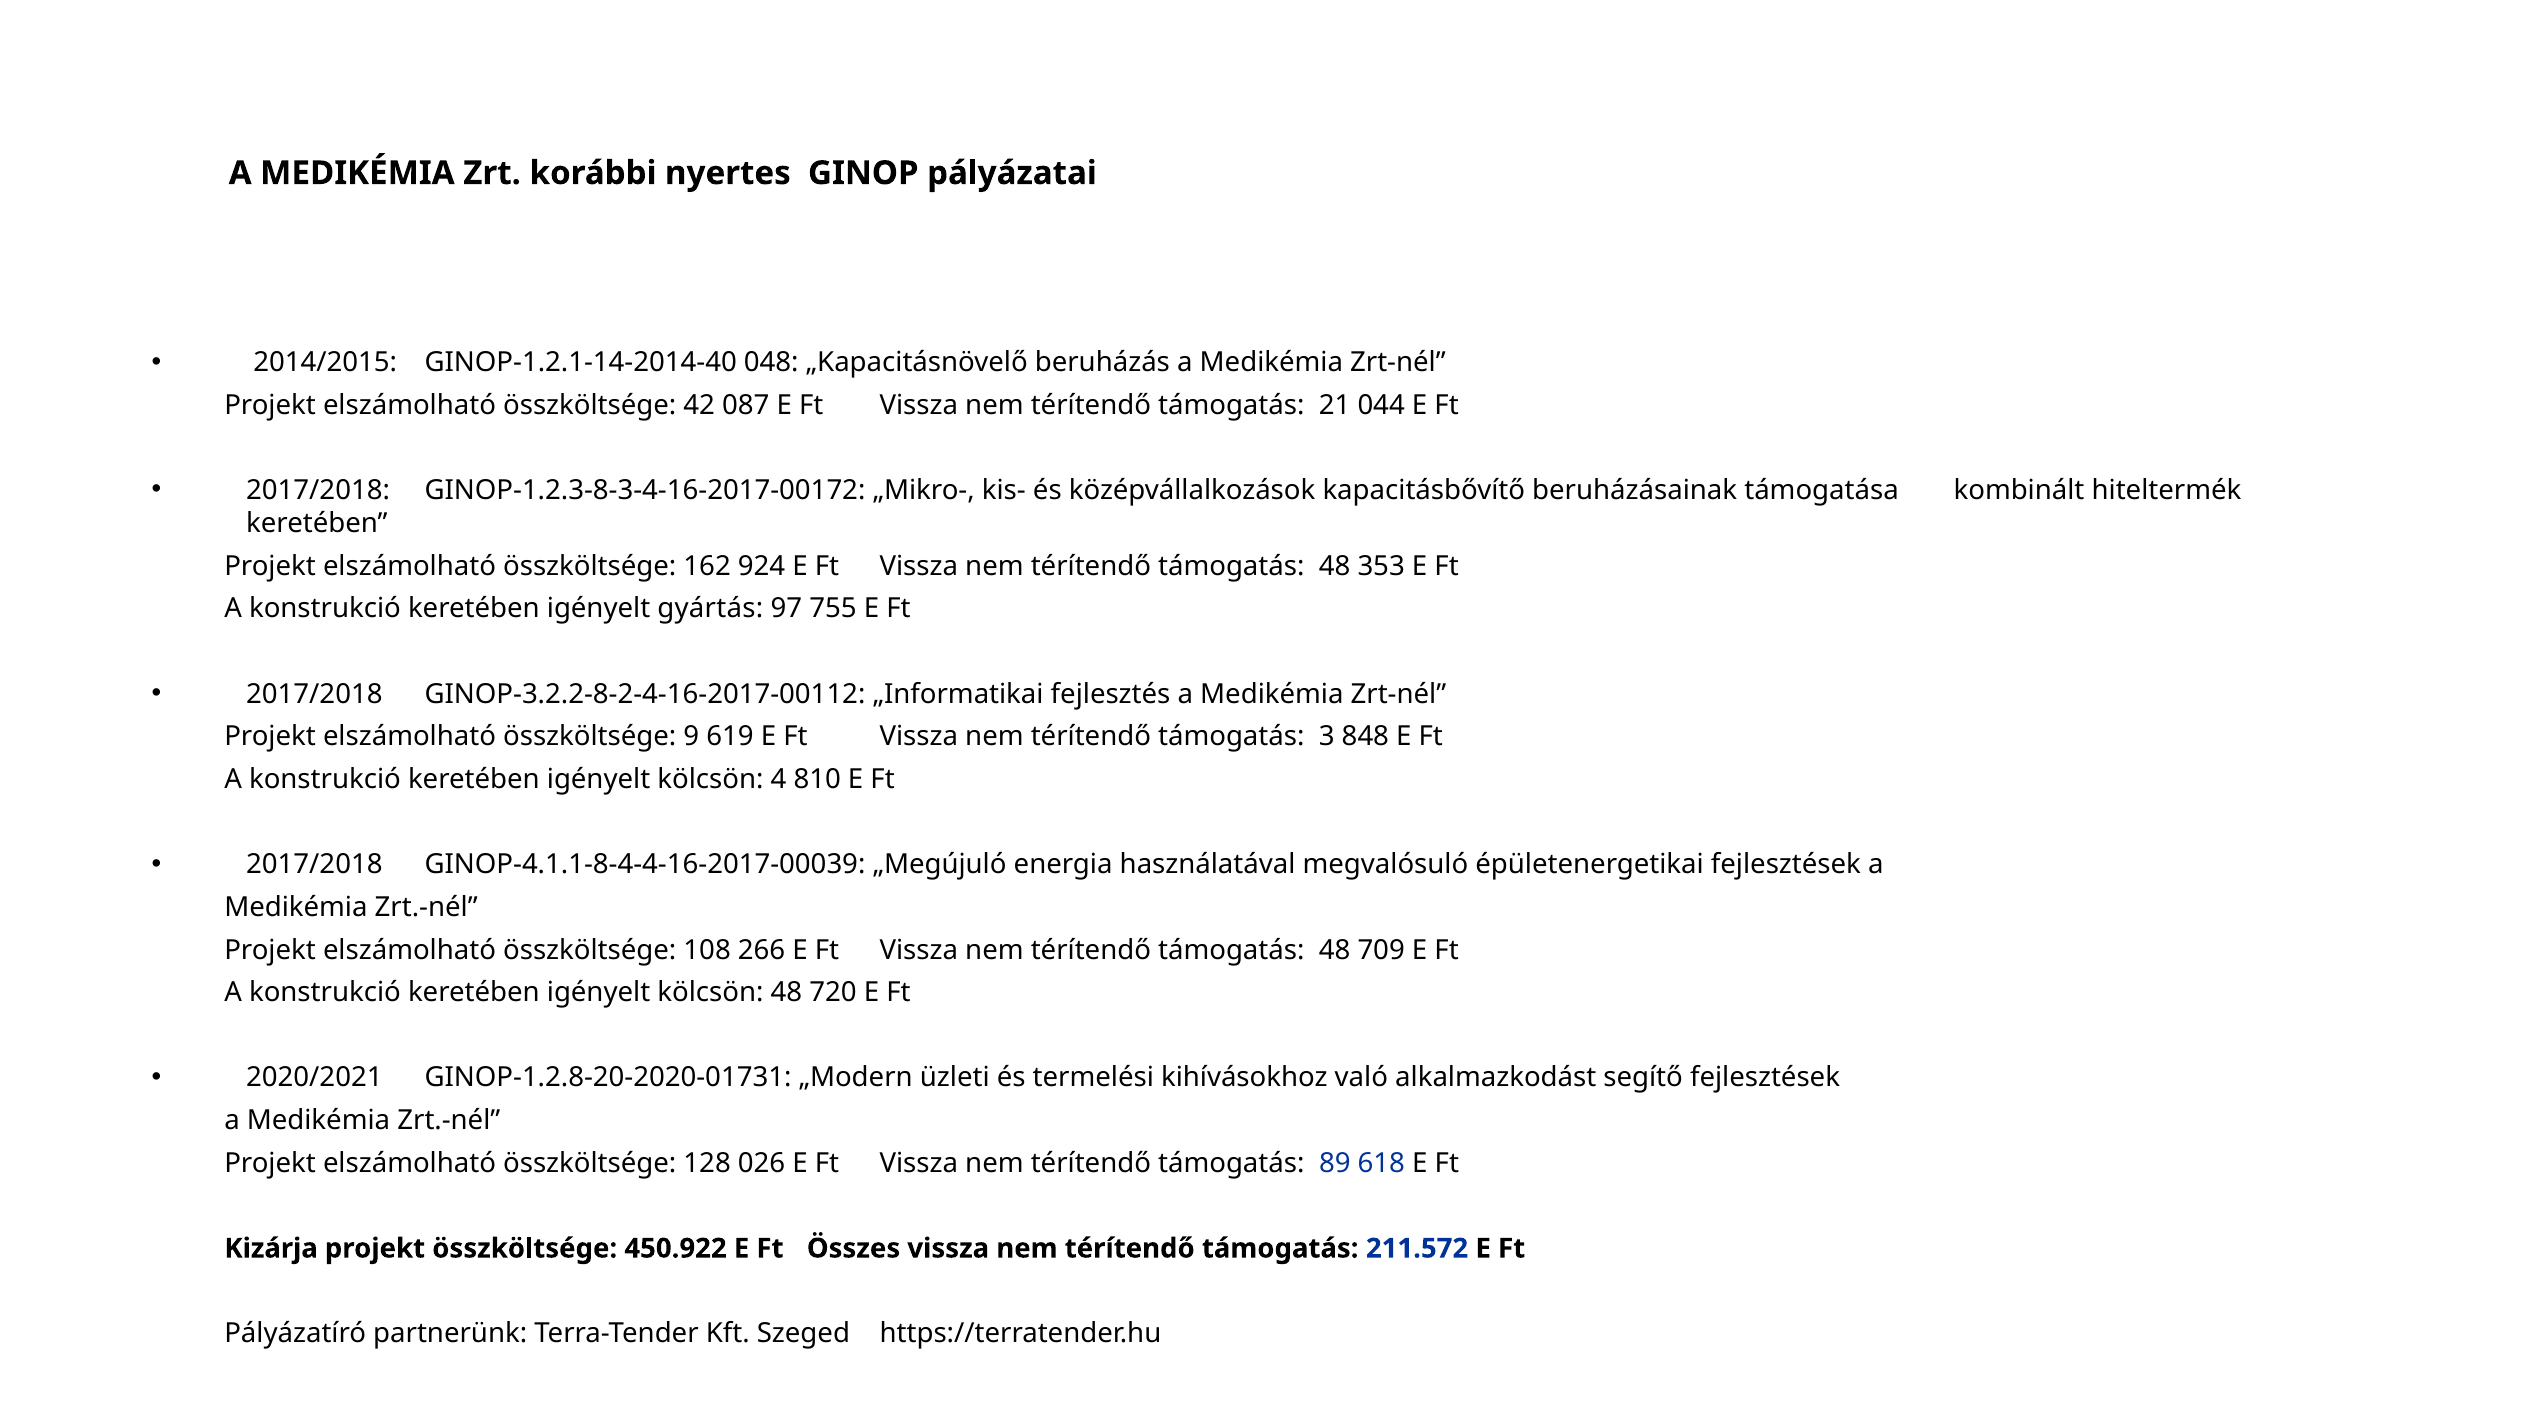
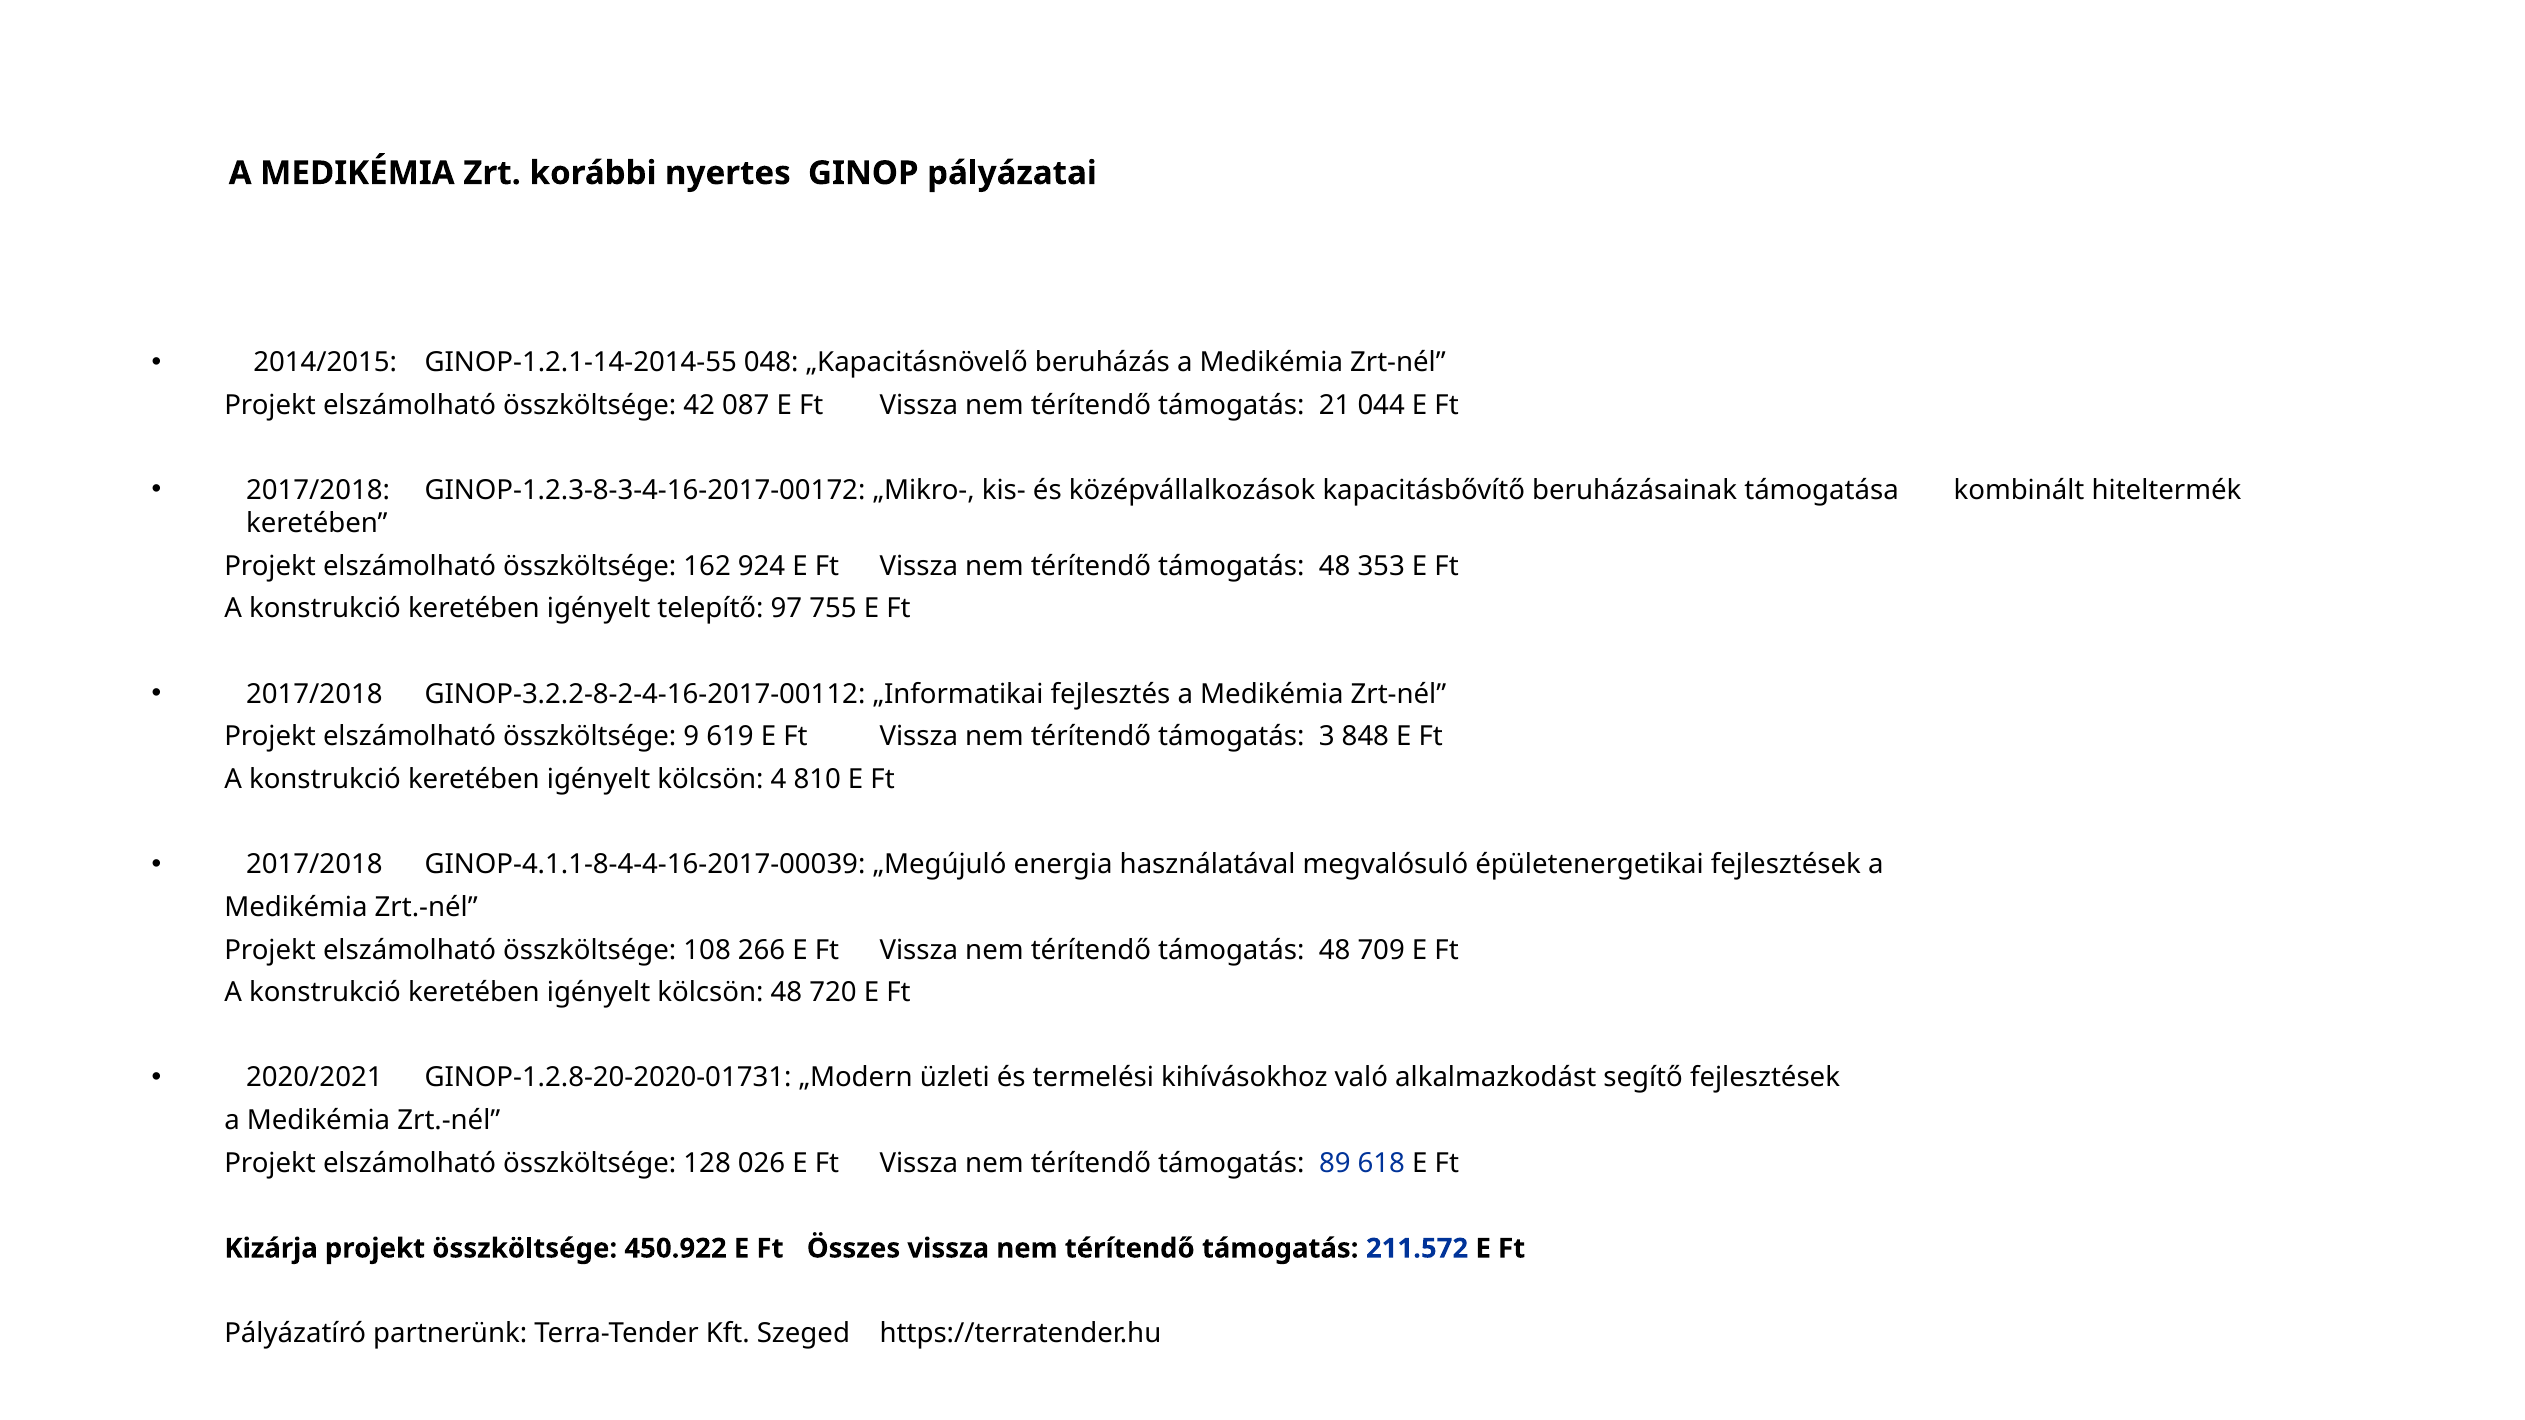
GINOP-1.2.1-14-2014-40: GINOP-1.2.1-14-2014-40 -> GINOP-1.2.1-14-2014-55 (581, 363)
gyártás: gyártás -> telepítő (710, 609)
